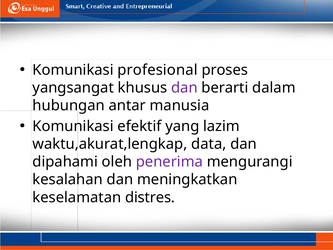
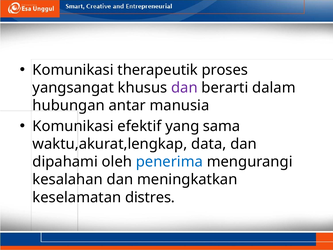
profesional: profesional -> therapeutik (158, 70)
lazim: lazim -> sama (222, 126)
penerima colour: purple -> blue (169, 162)
